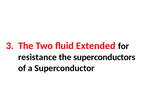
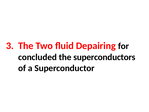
Extended: Extended -> Depairing (96, 46)
resistance: resistance -> concluded (37, 57)
